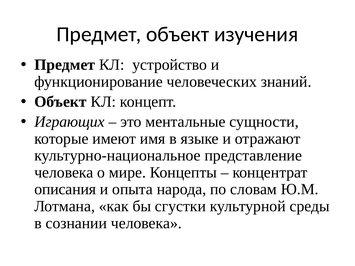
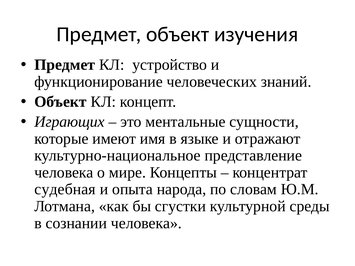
описания: описания -> судебная (65, 189)
